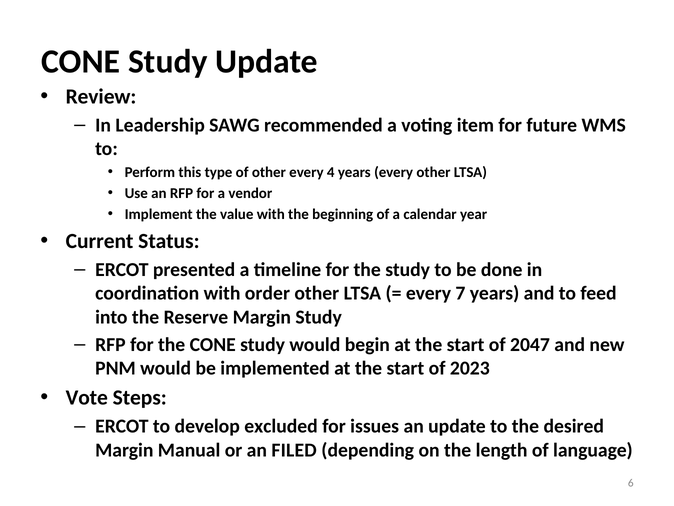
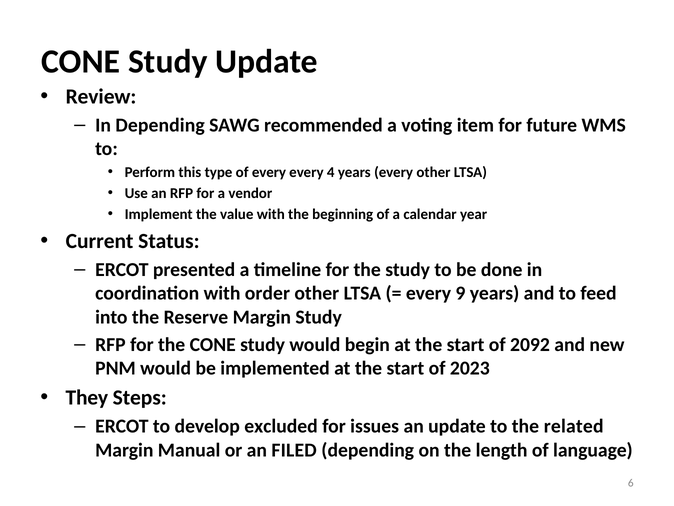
In Leadership: Leadership -> Depending (160, 125)
of other: other -> every (269, 172)
7: 7 -> 9 (460, 293)
2047: 2047 -> 2092 (530, 344)
Vote: Vote -> They (87, 397)
desired: desired -> related (574, 426)
